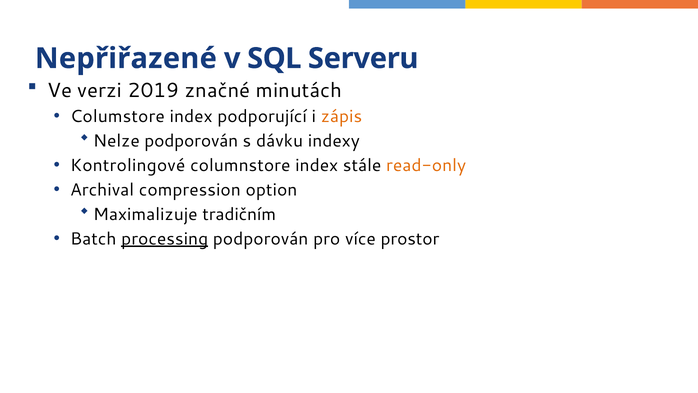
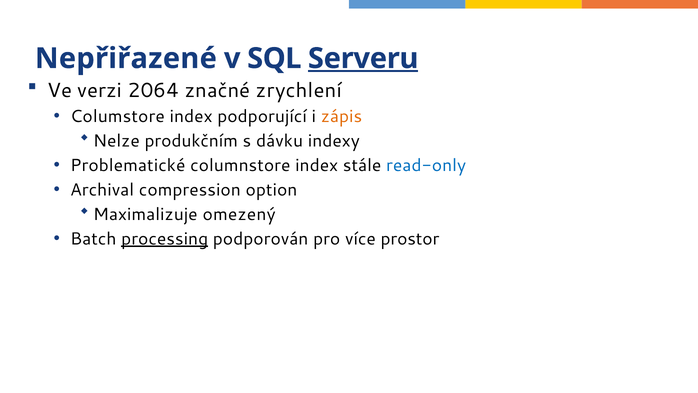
Serveru underline: none -> present (363, 58)
2019: 2019 -> 2064 (153, 90)
minutách: minutách -> zrychlení (299, 90)
Nelze podporován: podporován -> produkčním (191, 141)
Kontrolingové: Kontrolingové -> Problematické (128, 165)
read-only colour: orange -> blue (426, 165)
tradičním: tradičním -> omezený (239, 214)
